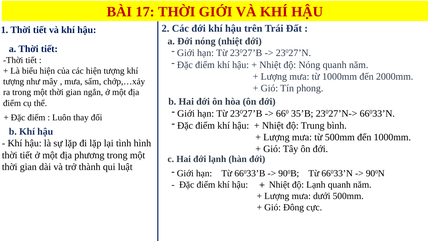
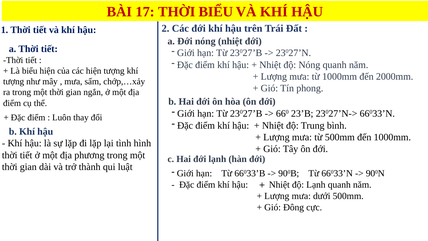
THỜI GIỚI: GIỚI -> BIỂU (216, 12)
35’B: 35’B -> 23’B (302, 114)
